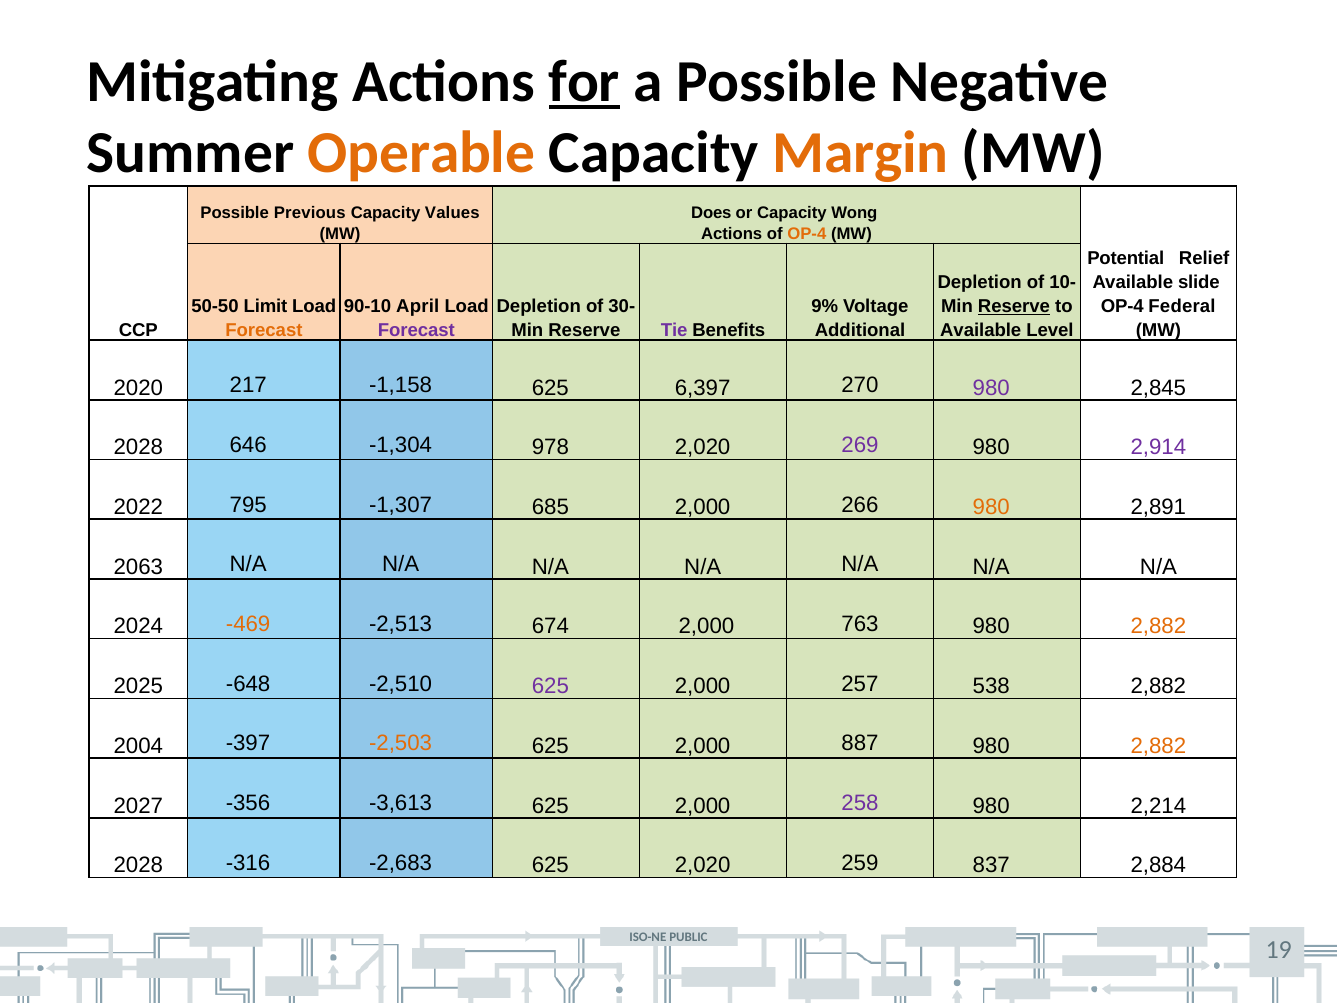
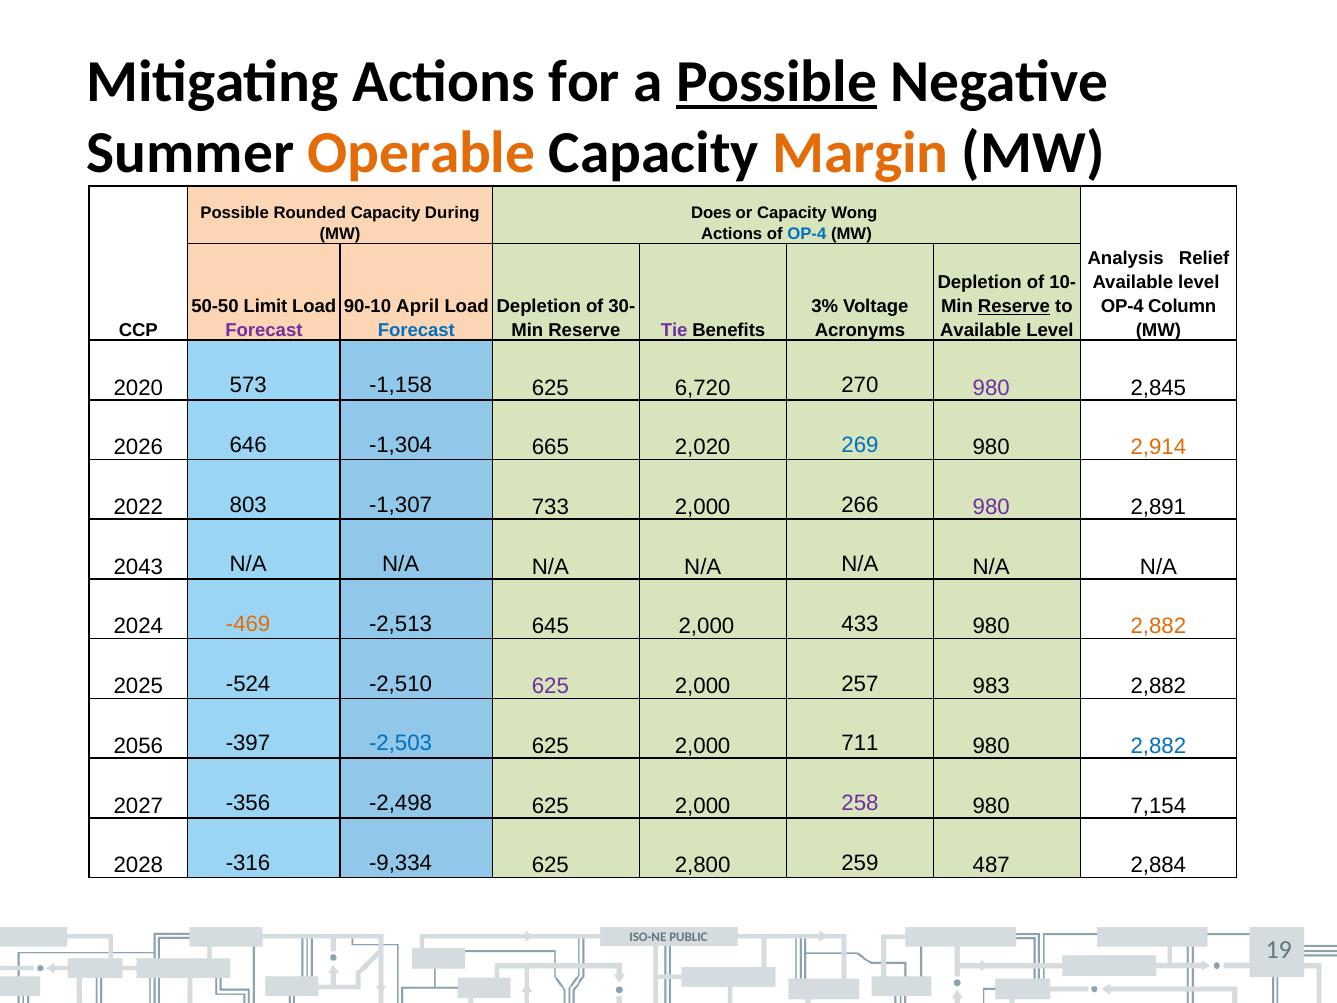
for underline: present -> none (584, 81)
Possible underline: none -> present (777, 81)
Previous: Previous -> Rounded (310, 213)
Values: Values -> During (452, 213)
OP-4 colour: orange -> blue (807, 234)
Potential: Potential -> Analysis (1126, 258)
slide: slide -> level (1199, 282)
9%: 9% -> 3% (825, 306)
Federal: Federal -> Column (1182, 306)
Forecast colour: orange -> purple (264, 330)
Forecast colour: purple -> blue (416, 330)
Additional: Additional -> Acronyms (860, 330)
217: 217 -> 573 (248, 385)
6,397: 6,397 -> 6,720 (703, 388)
2028: 2028 -> 2026 (138, 447)
978: 978 -> 665 (550, 447)
269 colour: purple -> blue (860, 445)
2,914 colour: purple -> orange (1158, 447)
795: 795 -> 803 (248, 505)
685: 685 -> 733 (550, 507)
980 colour: orange -> purple (991, 507)
2063: 2063 -> 2043 (138, 567)
674: 674 -> 645 (550, 626)
763: 763 -> 433 (860, 624)
-648: -648 -> -524 (248, 684)
538: 538 -> 983 (991, 686)
2004: 2004 -> 2056 (138, 746)
-2,503 colour: orange -> blue (401, 743)
887: 887 -> 711 (860, 743)
2,882 colour: orange -> blue (1158, 746)
-3,613: -3,613 -> -2,498 (401, 803)
2,214: 2,214 -> 7,154 (1158, 805)
-2,683: -2,683 -> -9,334 (401, 863)
625 2,020: 2,020 -> 2,800 (703, 865)
837: 837 -> 487 (991, 865)
